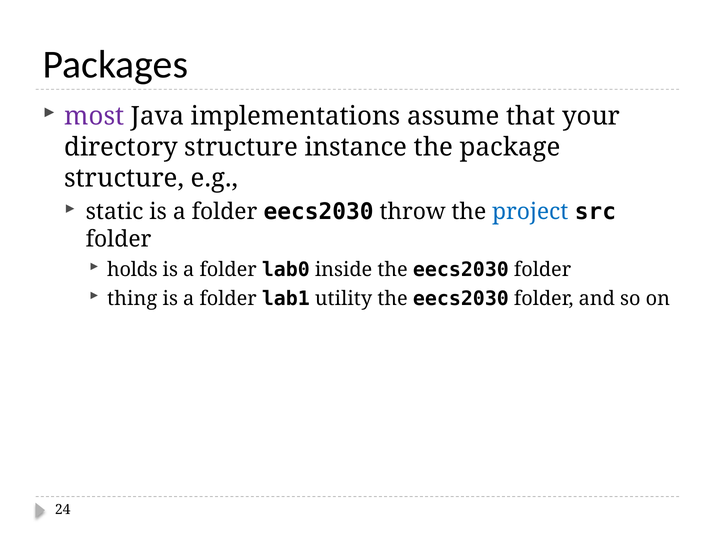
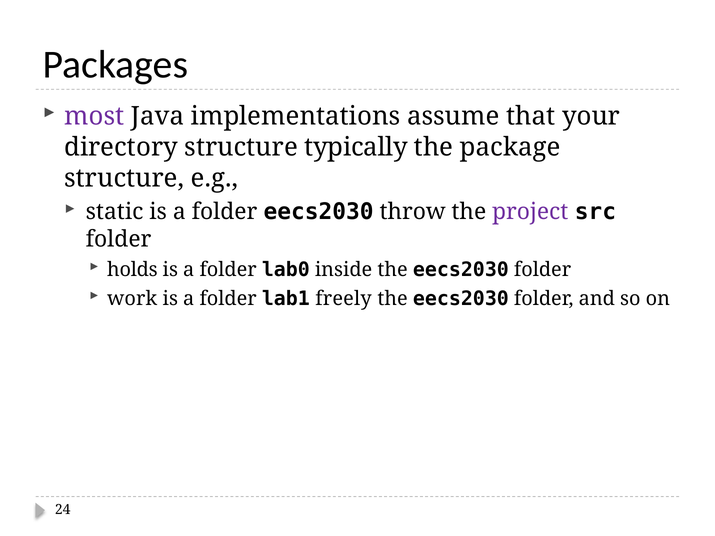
instance: instance -> typically (356, 147)
project colour: blue -> purple (530, 212)
thing: thing -> work (132, 299)
utility: utility -> freely (343, 299)
